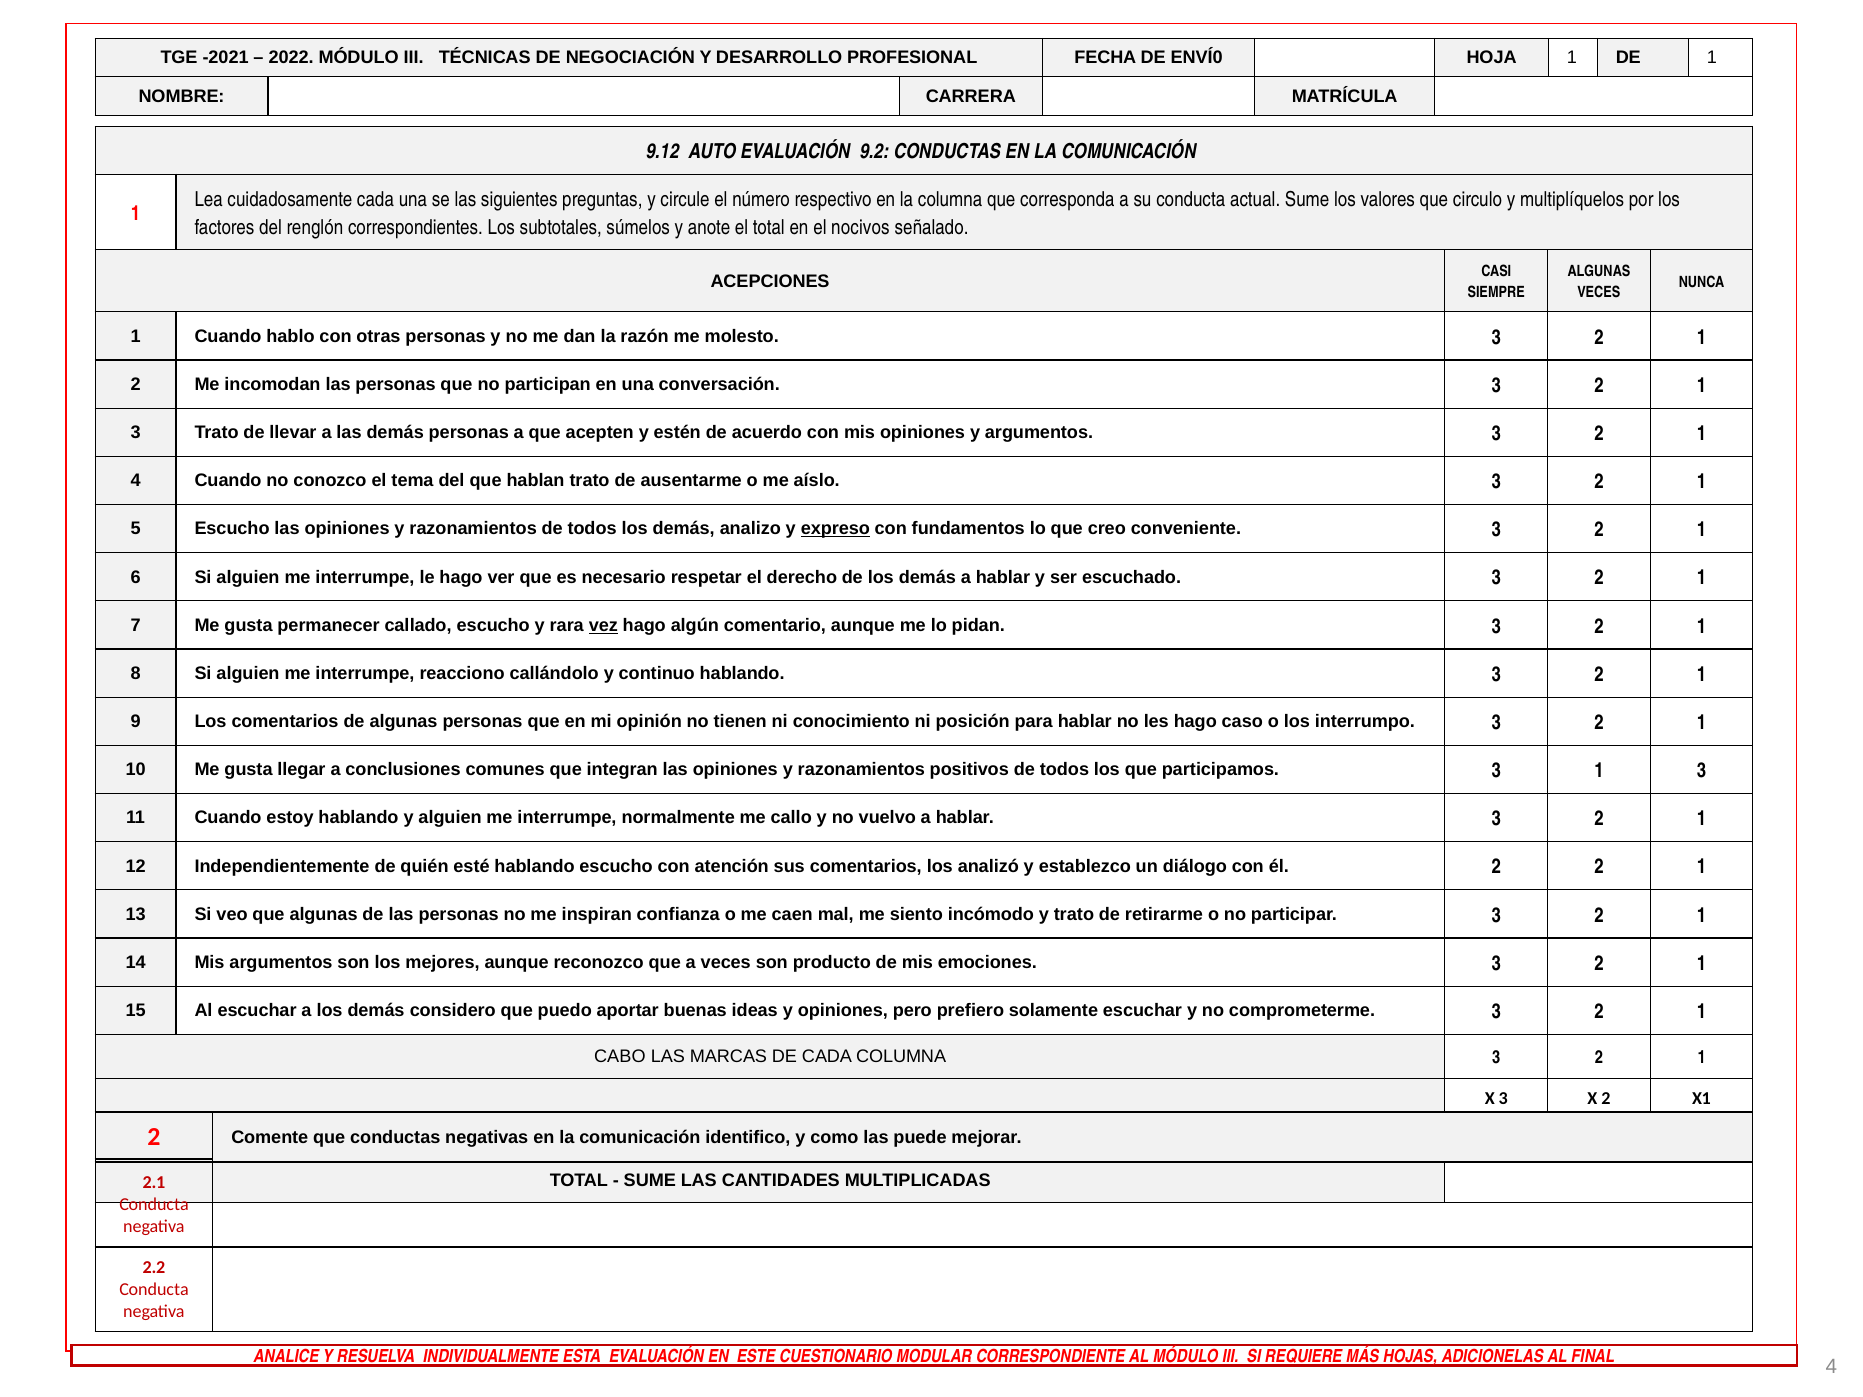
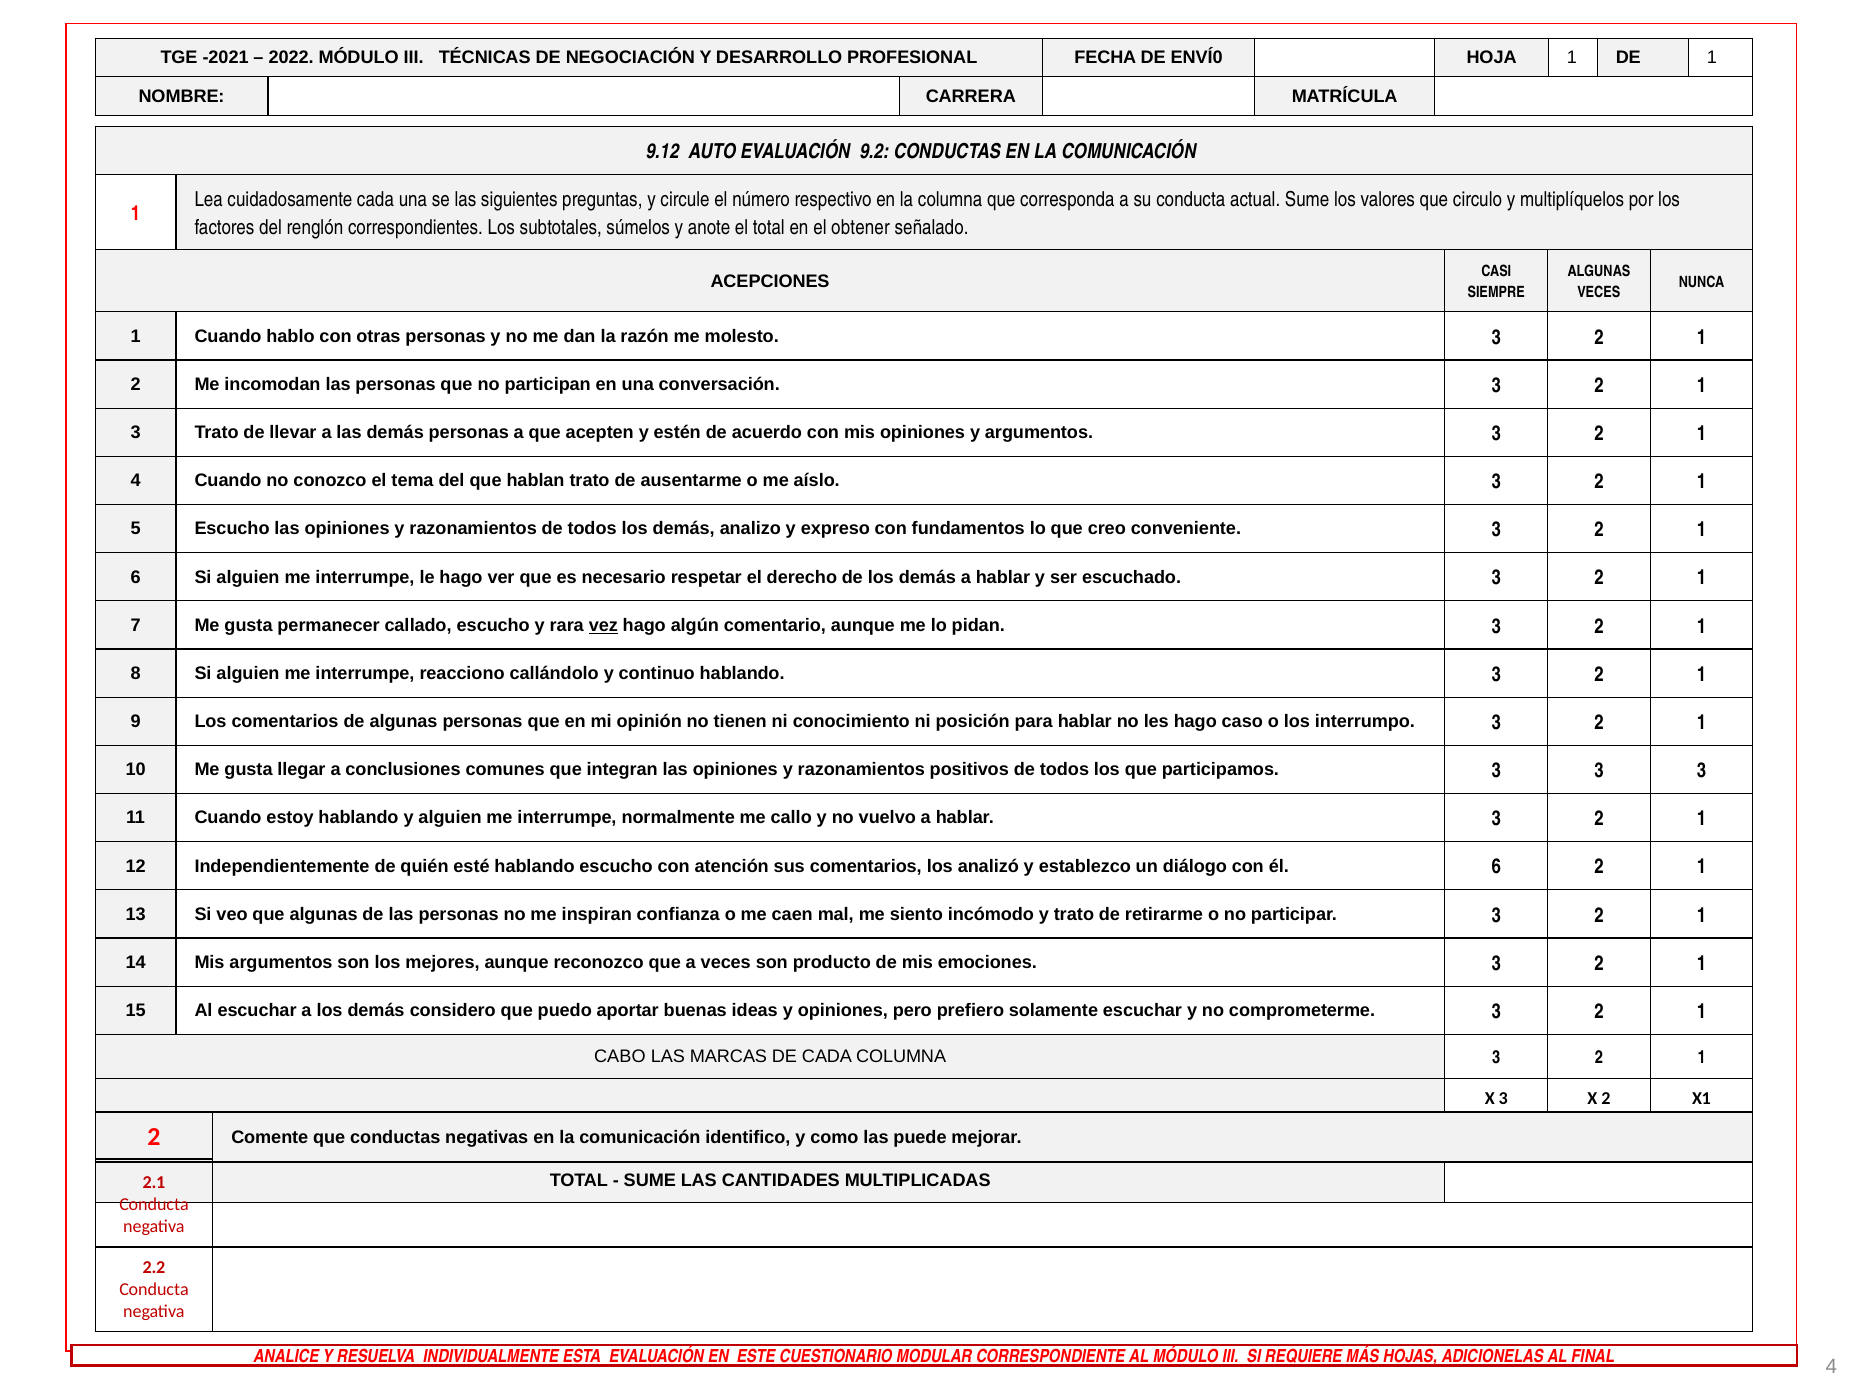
nocivos: nocivos -> obtener (860, 228)
expreso underline: present -> none (835, 529)
participamos 3 1: 1 -> 3 (1599, 771)
él 2: 2 -> 6 (1496, 867)
